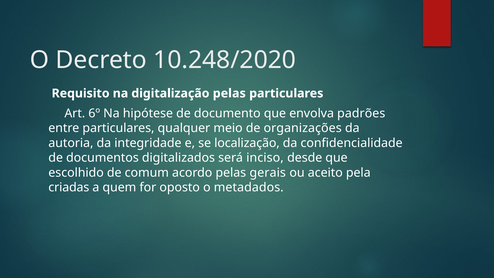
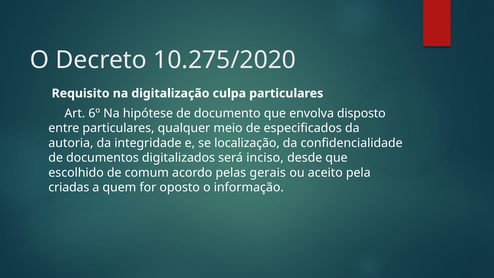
10.248/2020: 10.248/2020 -> 10.275/2020 (225, 60)
digitalização pelas: pelas -> culpa (229, 93)
padrões: padrões -> disposto (361, 113)
organizações: organizações -> especificados (303, 128)
metadados: metadados -> informação (249, 187)
